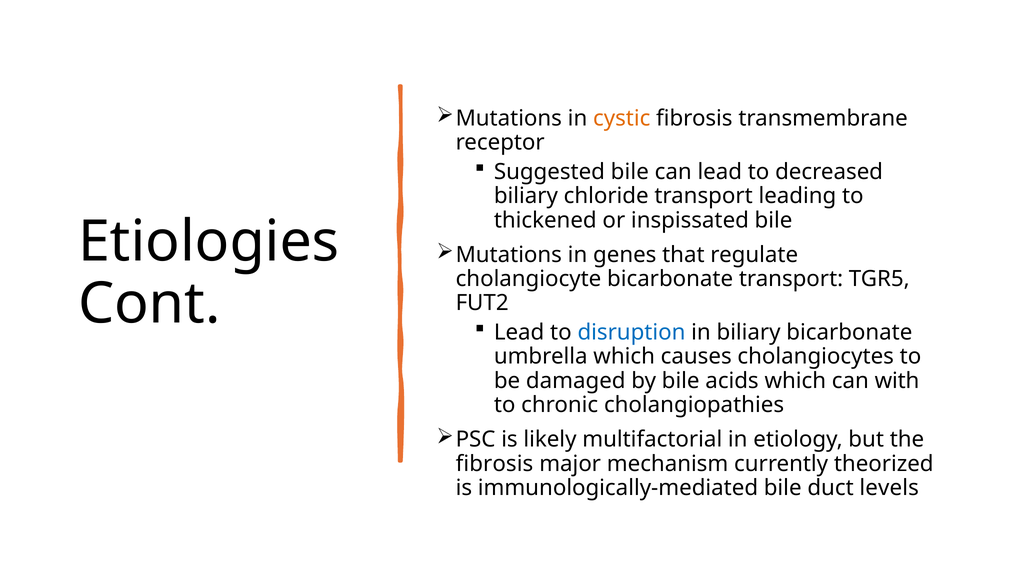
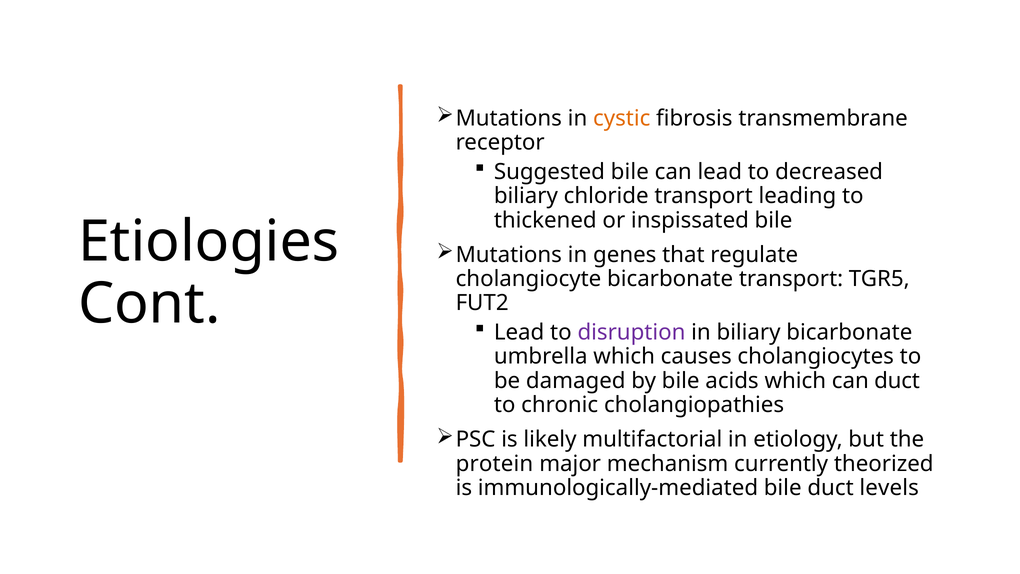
disruption colour: blue -> purple (631, 332)
can with: with -> duct (897, 381)
fibrosis: fibrosis -> protein (494, 463)
